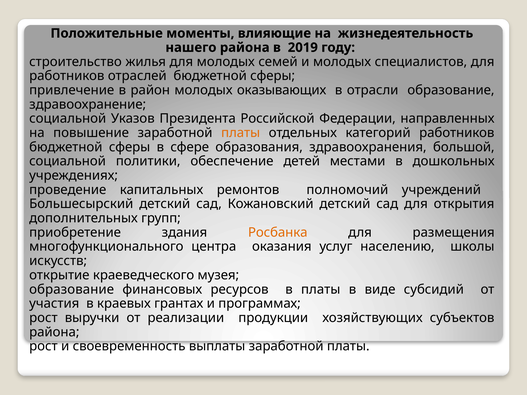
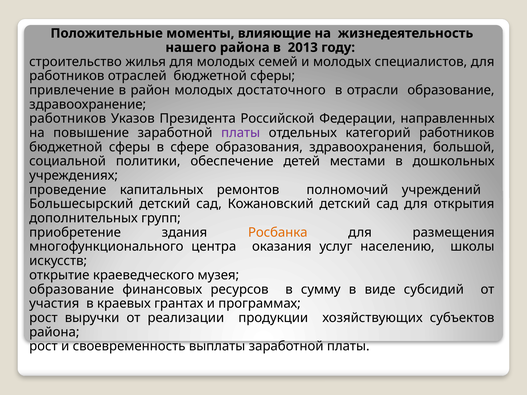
2019: 2019 -> 2013 (303, 48)
оказывающих: оказывающих -> достаточного (281, 90)
социальной: социальной -> работников (68, 119)
платы colour: orange -> purple (241, 133)
в платы: платы -> сумму (321, 290)
